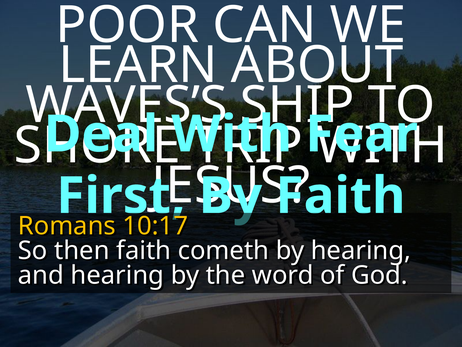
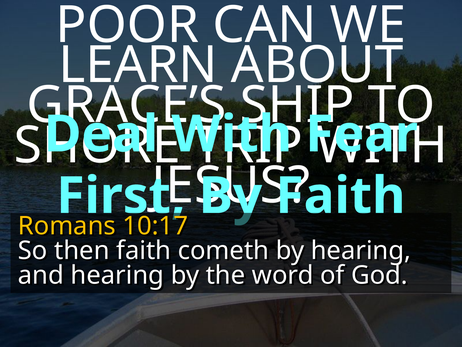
WAVES’S: WAVES’S -> GRACE’S (126, 105)
